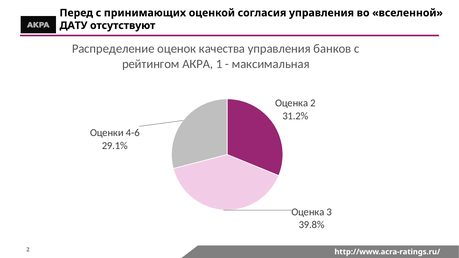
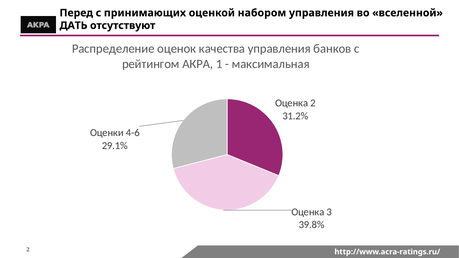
согласия: согласия -> набором (262, 13)
ДАТУ: ДАТУ -> ДАТЬ (73, 26)
